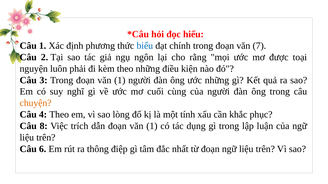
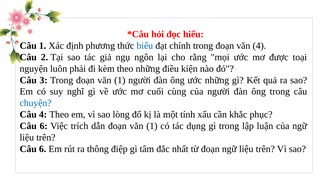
văn 7: 7 -> 4 (259, 46)
chuyện colour: orange -> blue (36, 103)
8: 8 -> 6 (44, 126)
